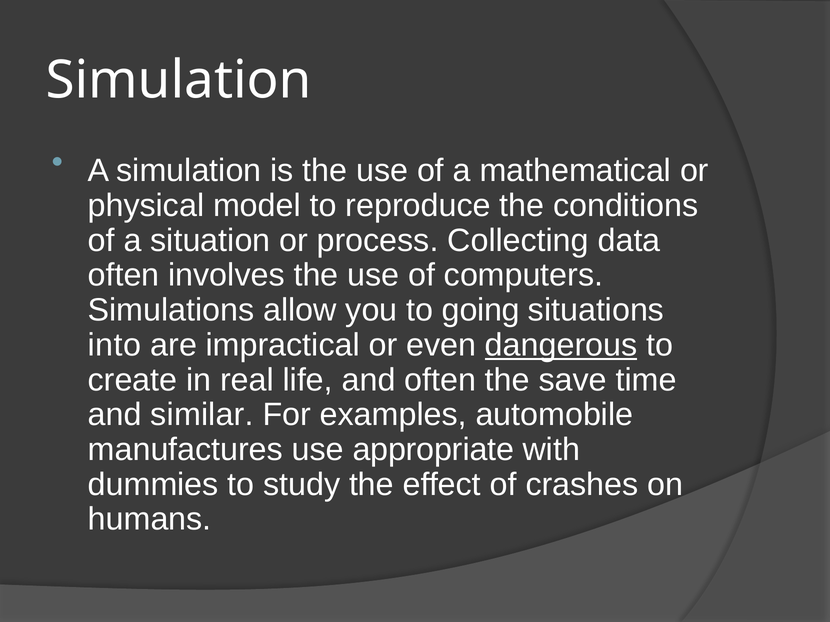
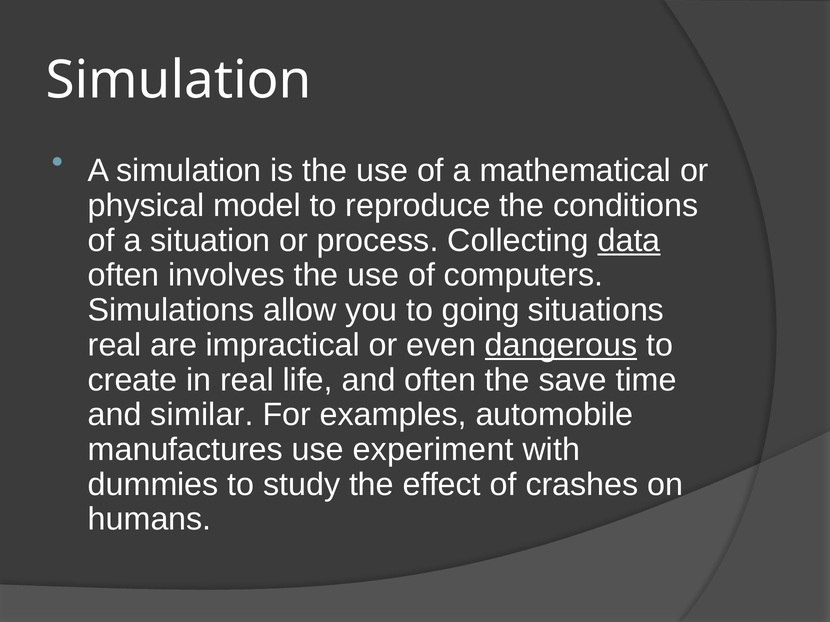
data underline: none -> present (629, 241)
into: into -> real (115, 345)
appropriate: appropriate -> experiment (433, 450)
